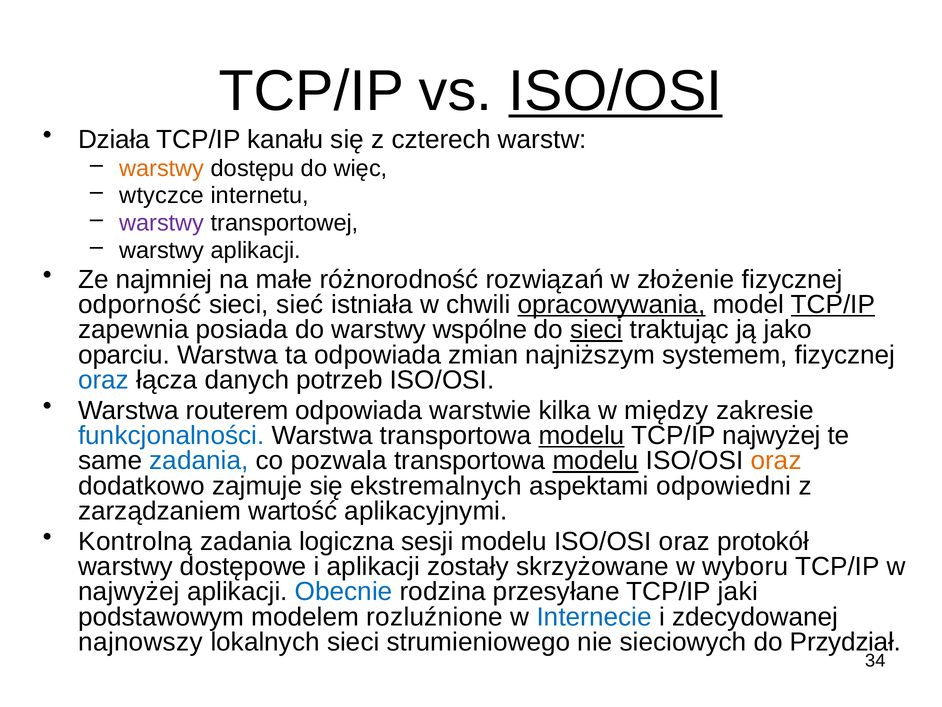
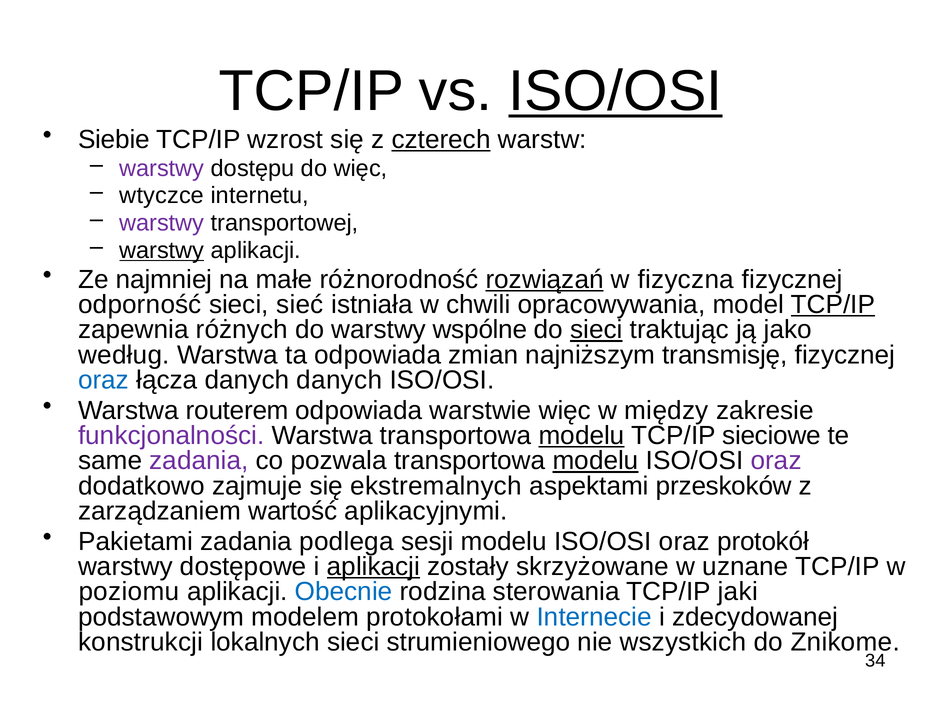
Działa: Działa -> Siebie (114, 139)
kanału: kanału -> wzrost (285, 139)
czterech underline: none -> present (441, 139)
warstwy colour: orange -> purple (162, 168)
warstwy underline: none -> present (162, 250)
rozwiązań underline: none -> present (545, 279)
złożenie: złożenie -> fizyczna (686, 279)
opracowywania underline: present -> none (611, 304)
posiada: posiada -> różnych (242, 329)
oparciu: oparciu -> według (124, 355)
systemem: systemem -> transmisję (725, 355)
danych potrzeb: potrzeb -> danych (339, 380)
warstwie kilka: kilka -> więc (565, 410)
funkcjonalności colour: blue -> purple (171, 435)
TCP/IP najwyżej: najwyżej -> sieciowe (772, 435)
zadania colour: blue -> purple (199, 460)
oraz colour: orange -> purple (776, 460)
odpowiedni: odpowiedni -> przeskoków (724, 486)
Kontrolną: Kontrolną -> Pakietami (136, 541)
logiczna: logiczna -> podlega (347, 541)
aplikacji underline: none -> present (373, 566)
wyboru: wyboru -> uznane (745, 566)
najwyżej: najwyżej -> poziomu (129, 591)
przesyłane: przesyłane -> sterowania (556, 591)
rozluźnione: rozluźnione -> protokołami (435, 617)
najnowszy: najnowszy -> konstrukcji (141, 642)
sieciowych: sieciowych -> wszystkich (683, 642)
Przydział: Przydział -> Znikome (845, 642)
